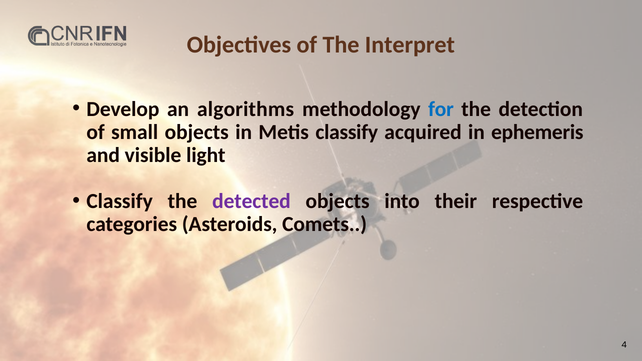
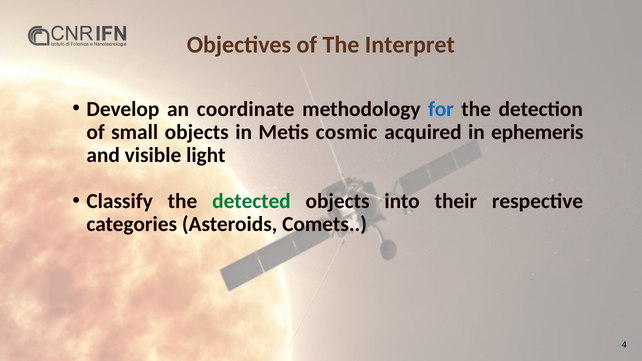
algorithms: algorithms -> coordinate (246, 109)
Metis classify: classify -> cosmic (347, 132)
detected colour: purple -> green (251, 201)
